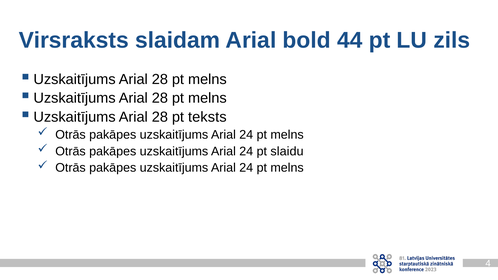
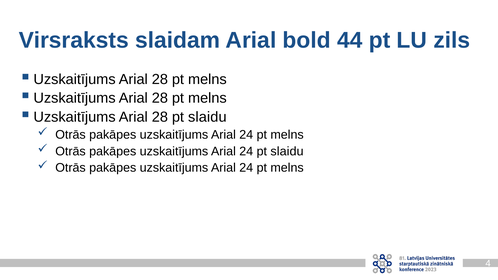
28 pt teksts: teksts -> slaidu (207, 117)
